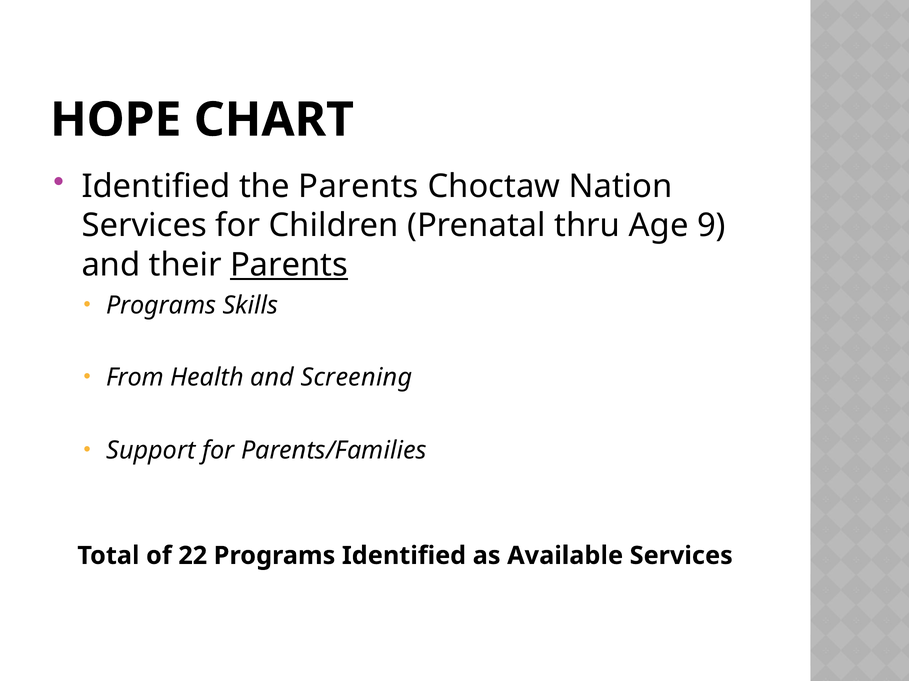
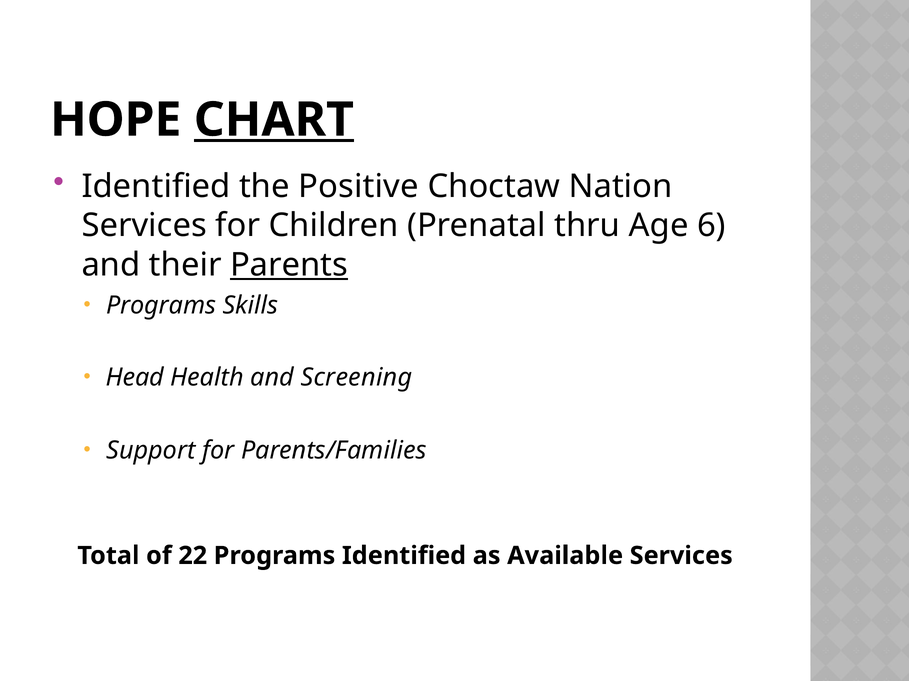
CHART underline: none -> present (274, 120)
the Parents: Parents -> Positive (359, 187)
9: 9 -> 6 (711, 226)
From: From -> Head (135, 378)
